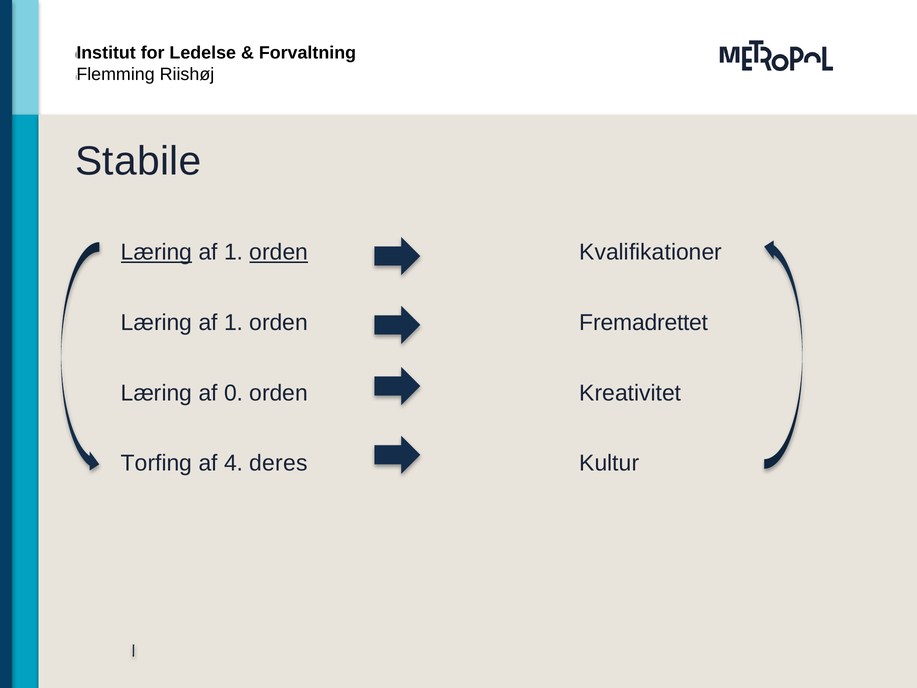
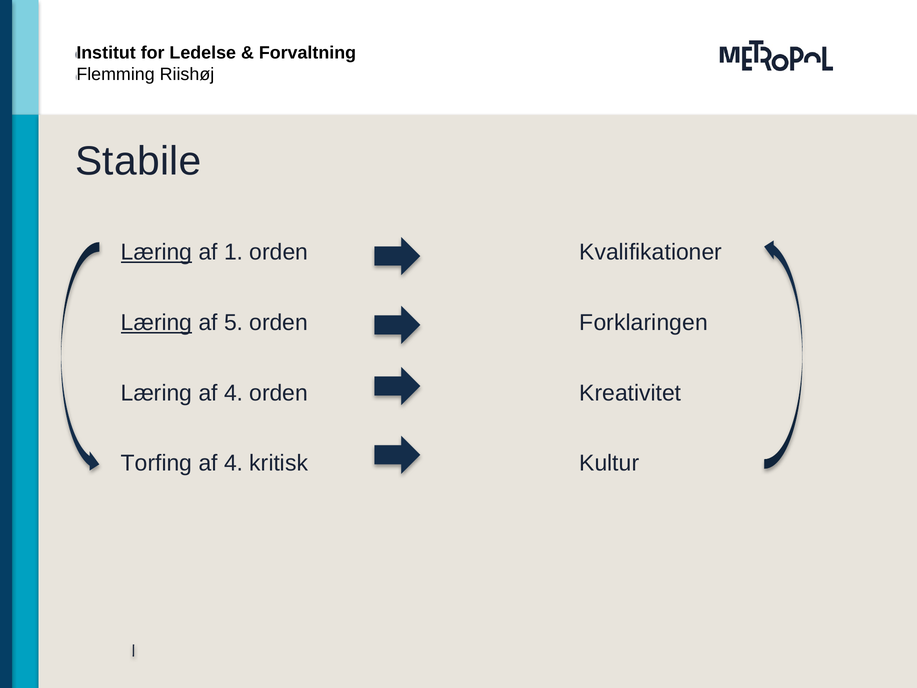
orden underline: present -> none (279, 252)
Læring underline: none -> present (157, 323)
1: 1 -> 5 (234, 323)
Fremadrettet: Fremadrettet -> Forklaringen (644, 323)
Læring af 0: 0 -> 4 (234, 393)
deres: deres -> kritisk (279, 463)
